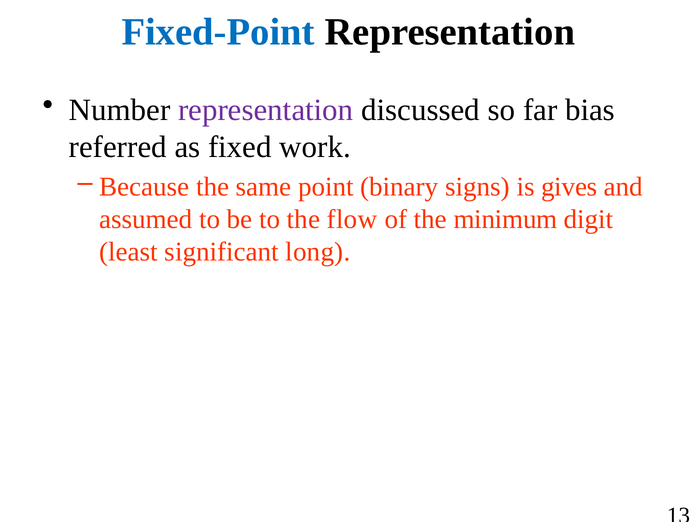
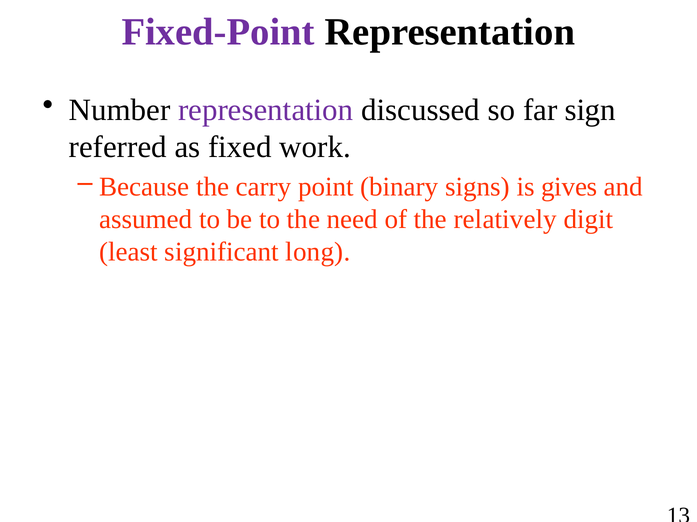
Fixed-Point colour: blue -> purple (218, 32)
bias: bias -> sign (590, 110)
same: same -> carry (264, 187)
flow: flow -> need (352, 220)
minimum: minimum -> relatively (505, 220)
